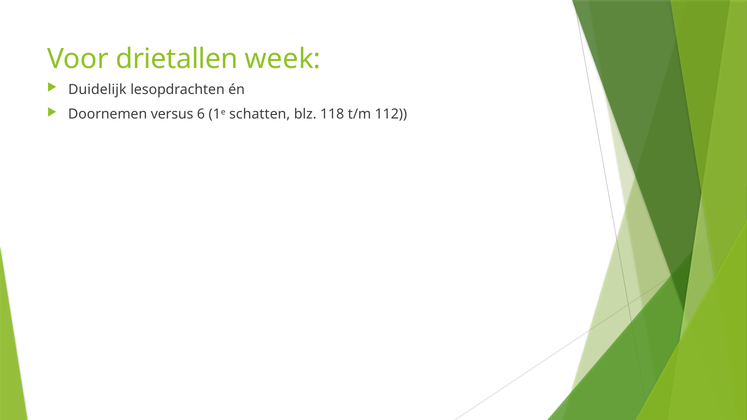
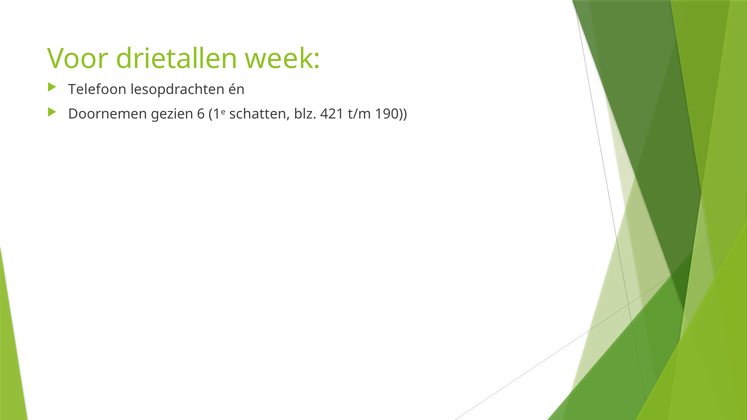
Duidelijk: Duidelijk -> Telefoon (97, 90)
versus: versus -> gezien (172, 114)
118: 118 -> 421 (332, 114)
112: 112 -> 190 (391, 114)
